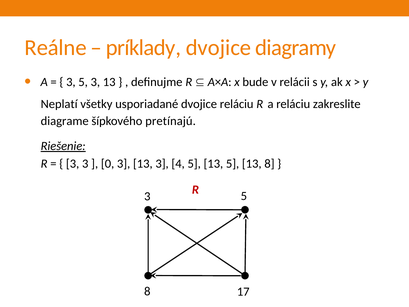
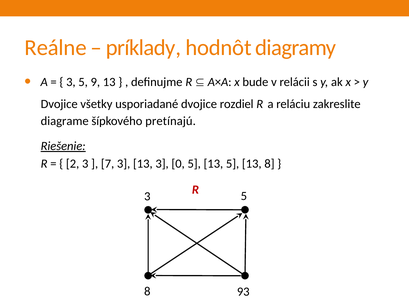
príklady dvojice: dvojice -> hodnôt (219, 48)
5 3: 3 -> 9 (95, 82)
Neplatí: Neplatí -> Dvojice (59, 104)
dvojice reláciu: reláciu -> rozdiel (237, 104)
3: 3 -> 2 (73, 164)
0: 0 -> 7 (108, 164)
4: 4 -> 0 (178, 164)
17: 17 -> 93 (243, 292)
